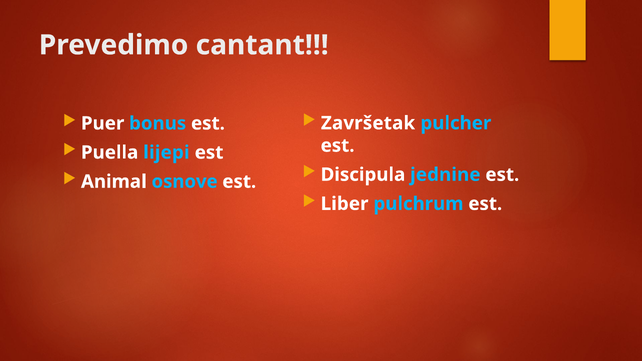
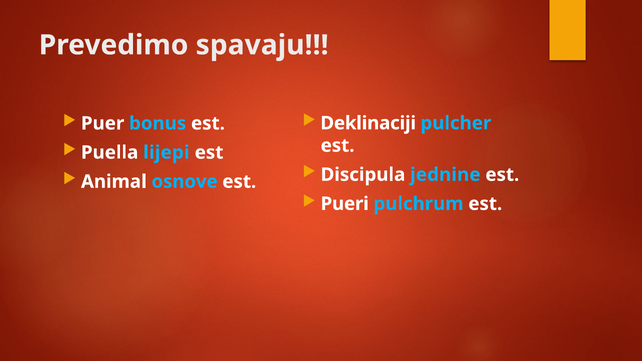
cantant: cantant -> spavaju (262, 45)
Završetak: Završetak -> Deklinaciji (368, 123)
Liber: Liber -> Pueri (345, 204)
